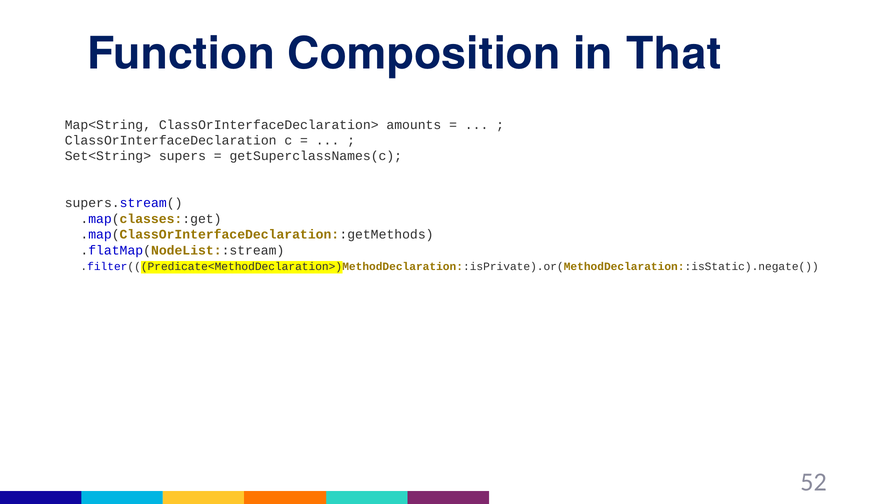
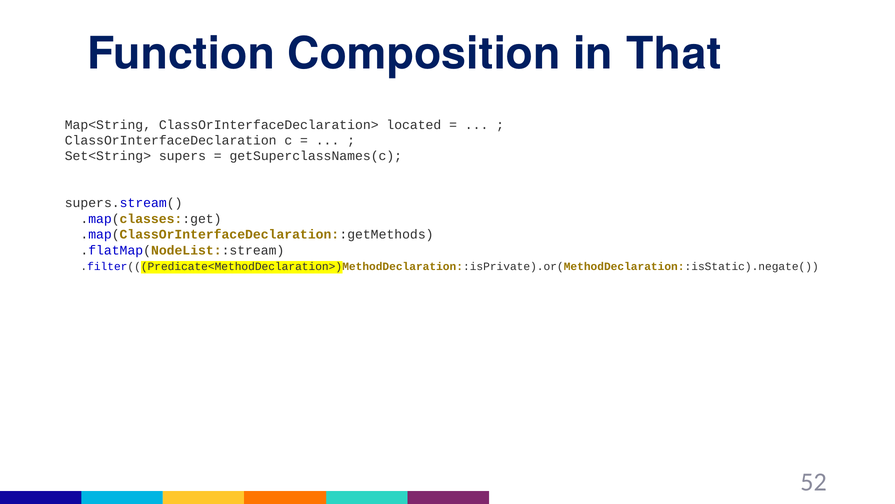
amounts: amounts -> located (414, 125)
